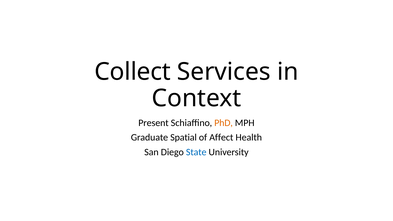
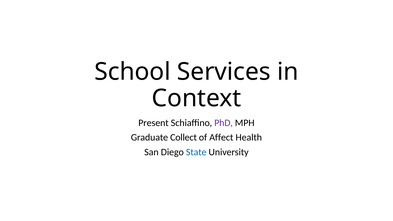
Collect: Collect -> School (133, 72)
PhD colour: orange -> purple (224, 123)
Spatial: Spatial -> Collect (184, 138)
